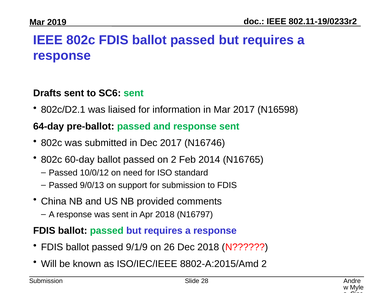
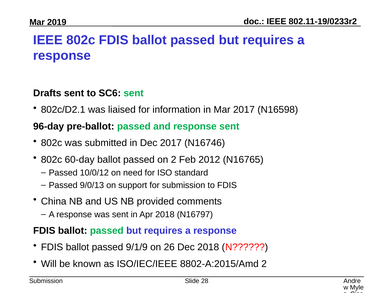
64-day: 64-day -> 96-day (49, 126)
2014: 2014 -> 2012 (209, 159)
